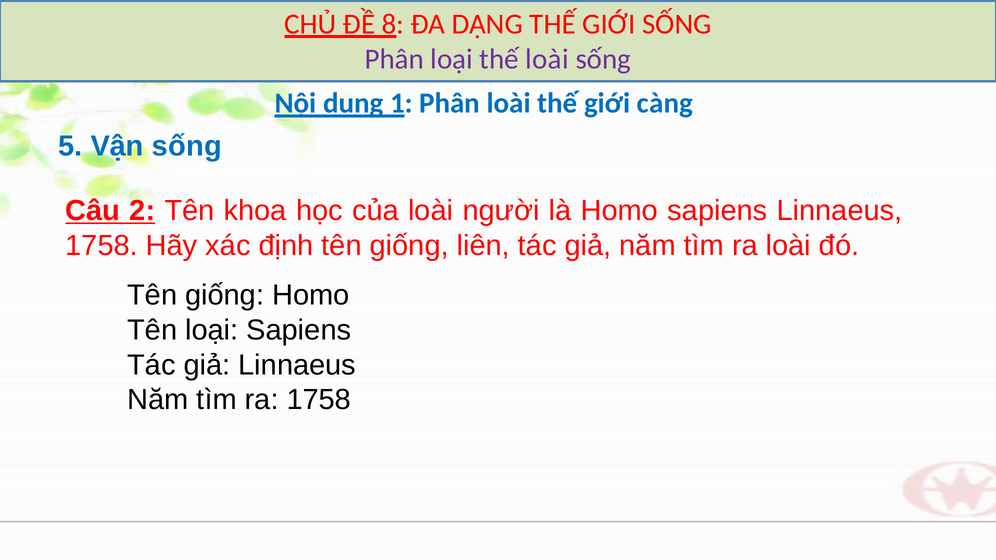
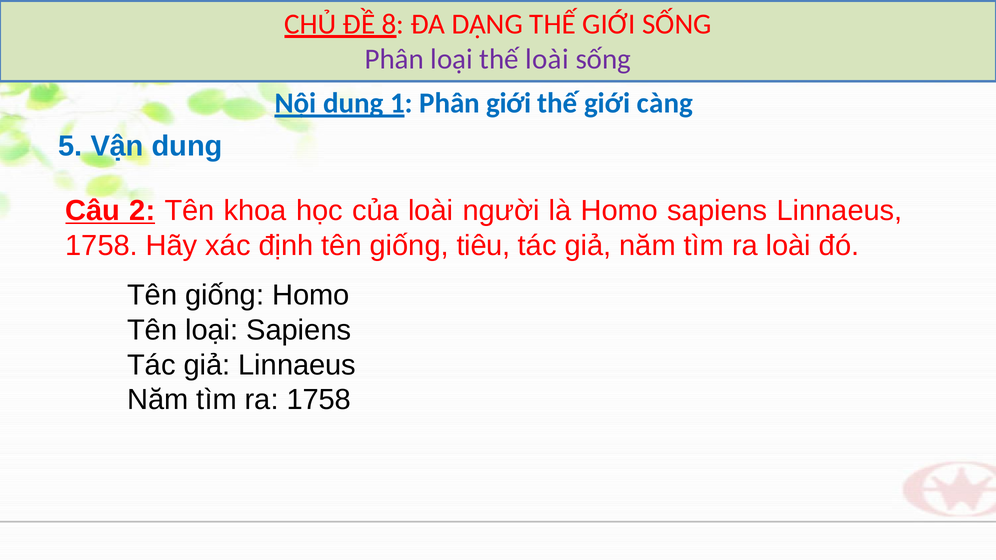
Phân loài: loài -> giới (509, 103)
Vận sống: sống -> dung (187, 146)
liên: liên -> tiêu (483, 246)
